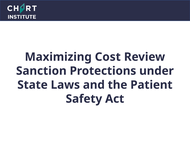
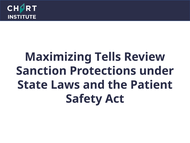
Cost: Cost -> Tells (108, 57)
